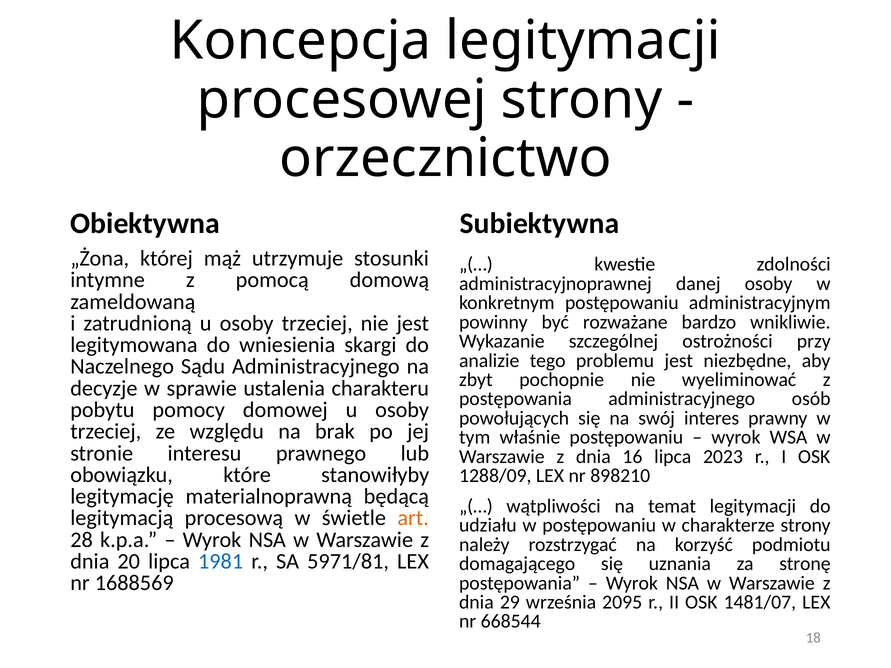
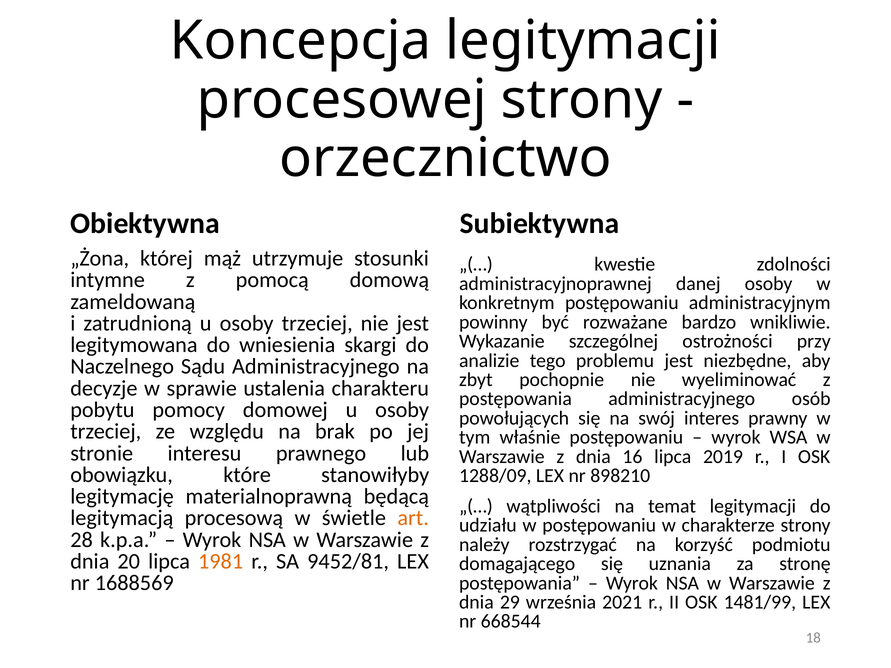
2023: 2023 -> 2019 (723, 457)
1981 colour: blue -> orange (221, 562)
5971/81: 5971/81 -> 9452/81 (348, 562)
2095: 2095 -> 2021 (622, 602)
1481/07: 1481/07 -> 1481/99 (760, 602)
